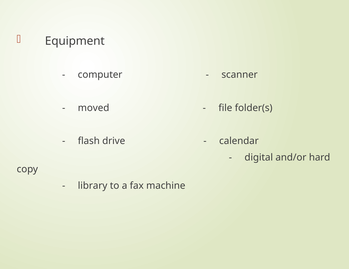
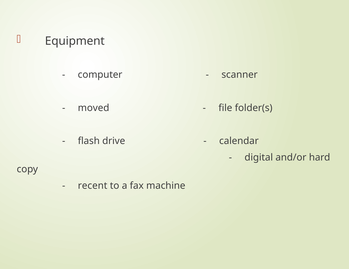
library: library -> recent (93, 186)
